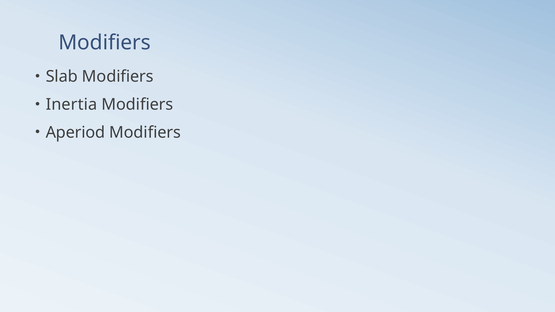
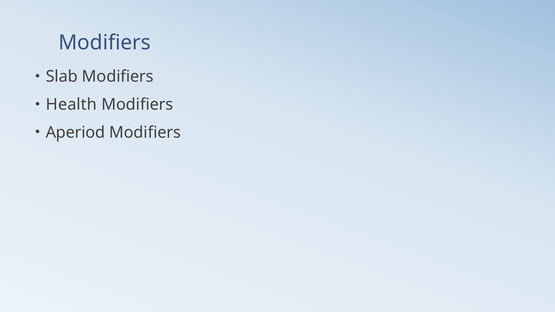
Inertia: Inertia -> Health (71, 105)
